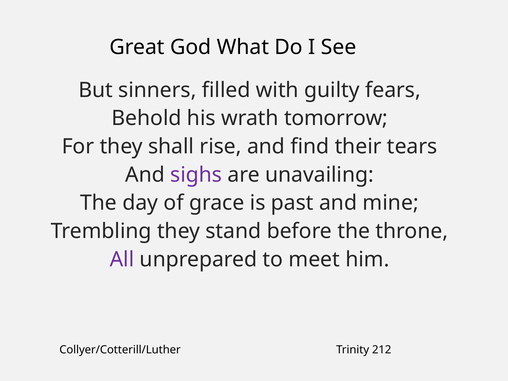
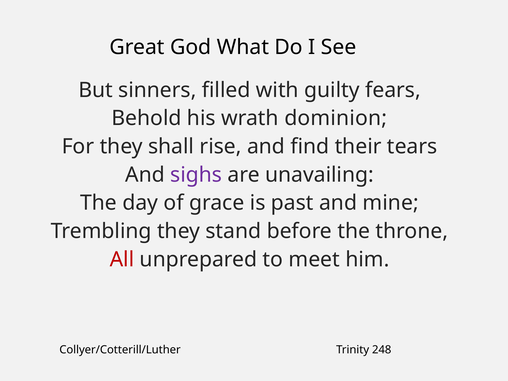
tomorrow: tomorrow -> dominion (336, 118)
All colour: purple -> red (122, 259)
212: 212 -> 248 (382, 350)
